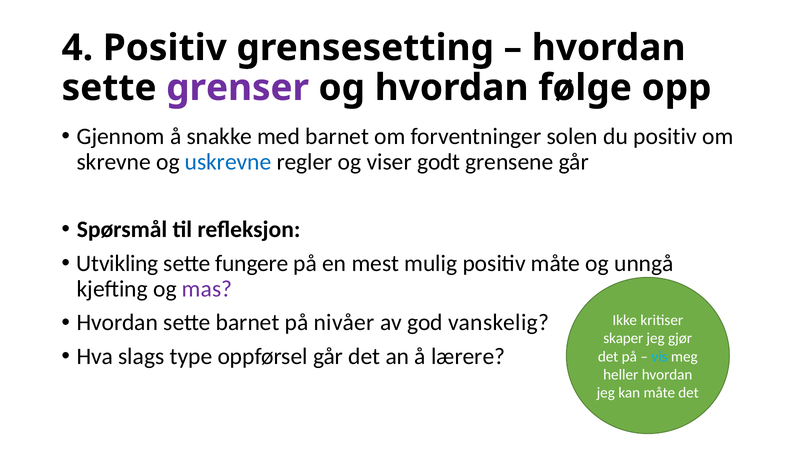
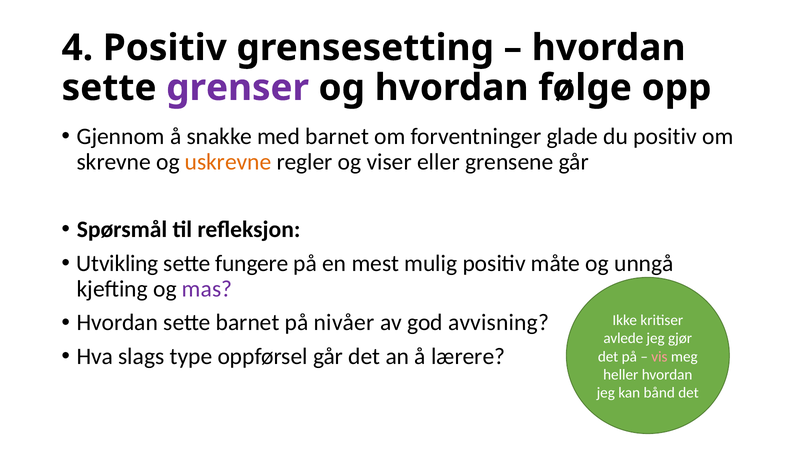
solen: solen -> glade (572, 137)
uskrevne colour: blue -> orange (228, 162)
godt: godt -> eller (439, 162)
vanskelig: vanskelig -> avvisning (499, 323)
skaper: skaper -> avlede (623, 339)
vis colour: light blue -> pink (659, 357)
kan måte: måte -> bånd (659, 393)
